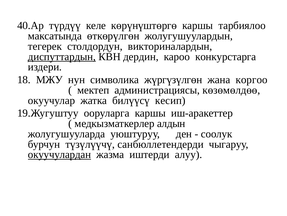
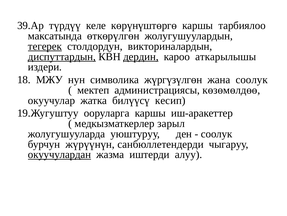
40.Ар: 40.Ар -> 39.Ар (31, 25)
тегерек underline: none -> present (45, 46)
дердин underline: none -> present (141, 56)
конкурстарга: конкурстарга -> аткарылышы (226, 56)
жана коргоо: коргоо -> соолук (252, 79)
алдын: алдын -> зарыл (171, 123)
түзүлүүчү: түзүлүүчү -> жүрүүнүн (90, 144)
